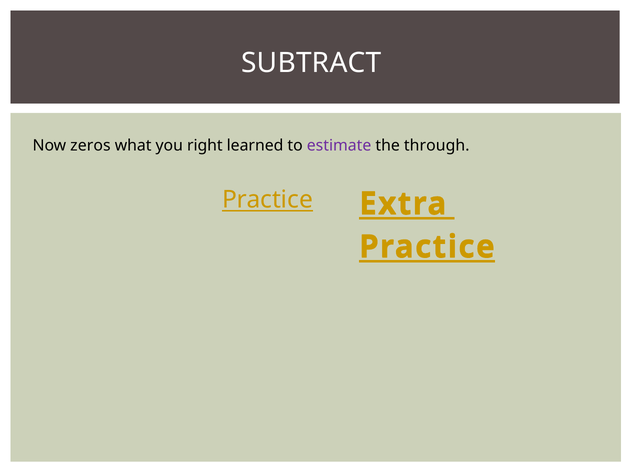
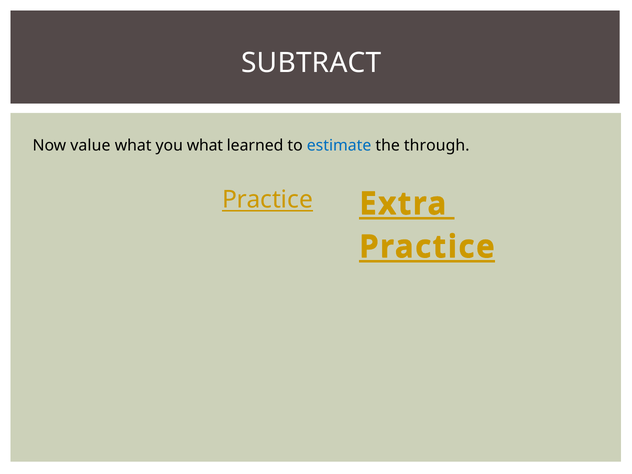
zeros: zeros -> value (90, 145)
you right: right -> what (205, 145)
estimate colour: purple -> blue (339, 145)
